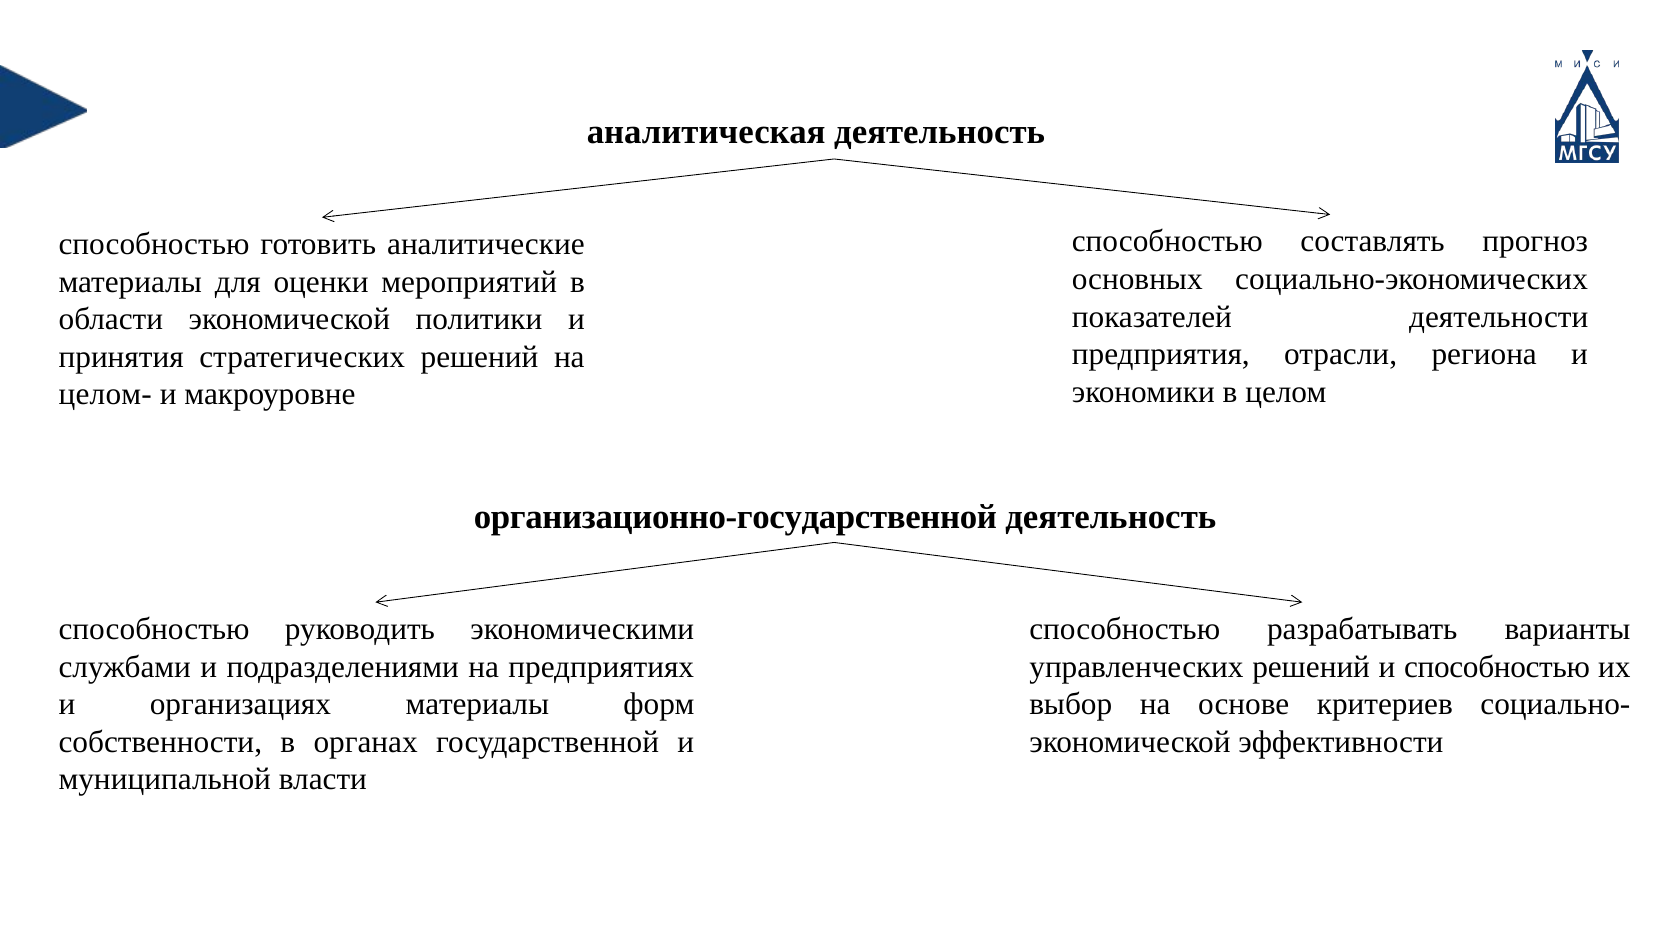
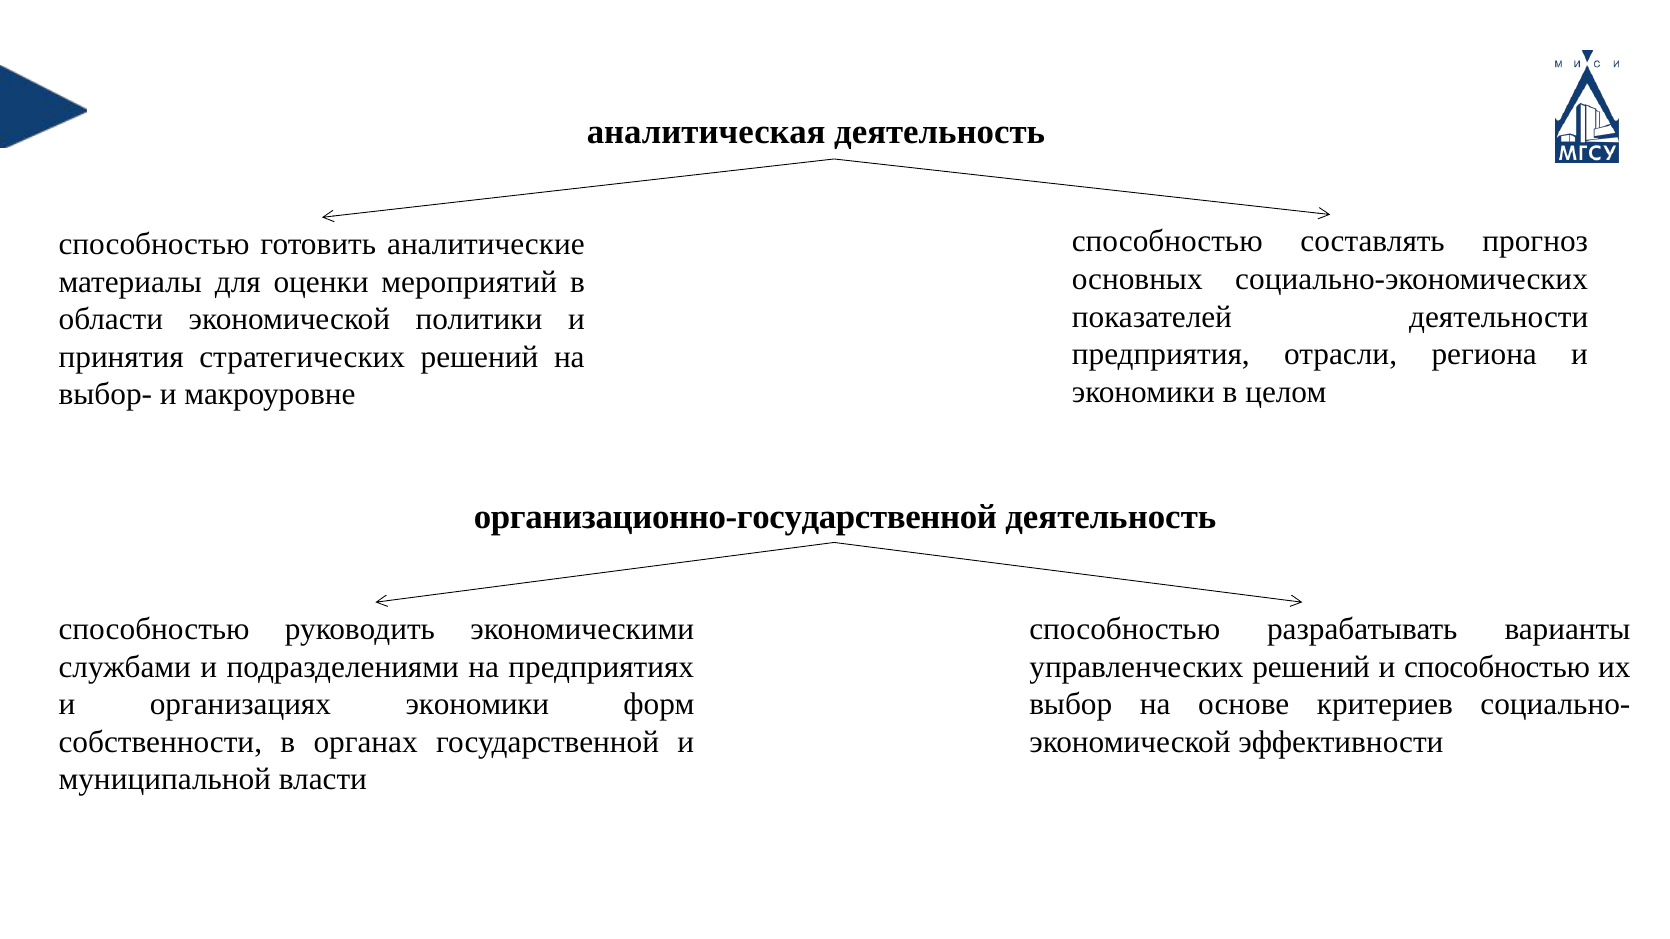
целом-: целом- -> выбор- (105, 395)
организациях материалы: материалы -> экономики (477, 705)
